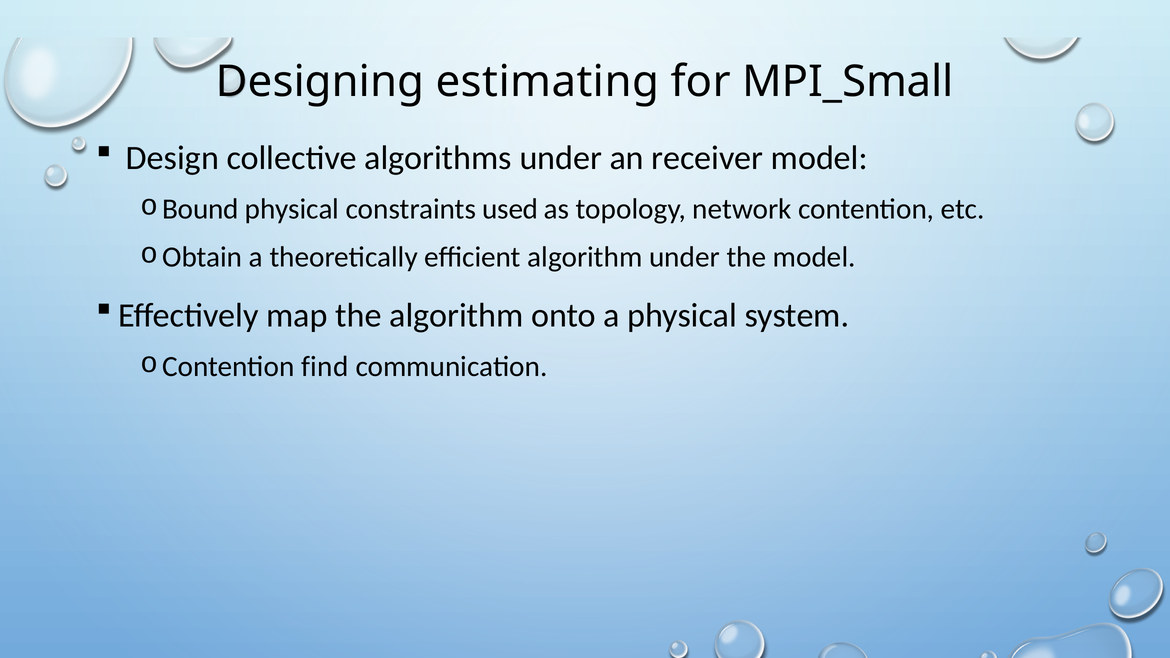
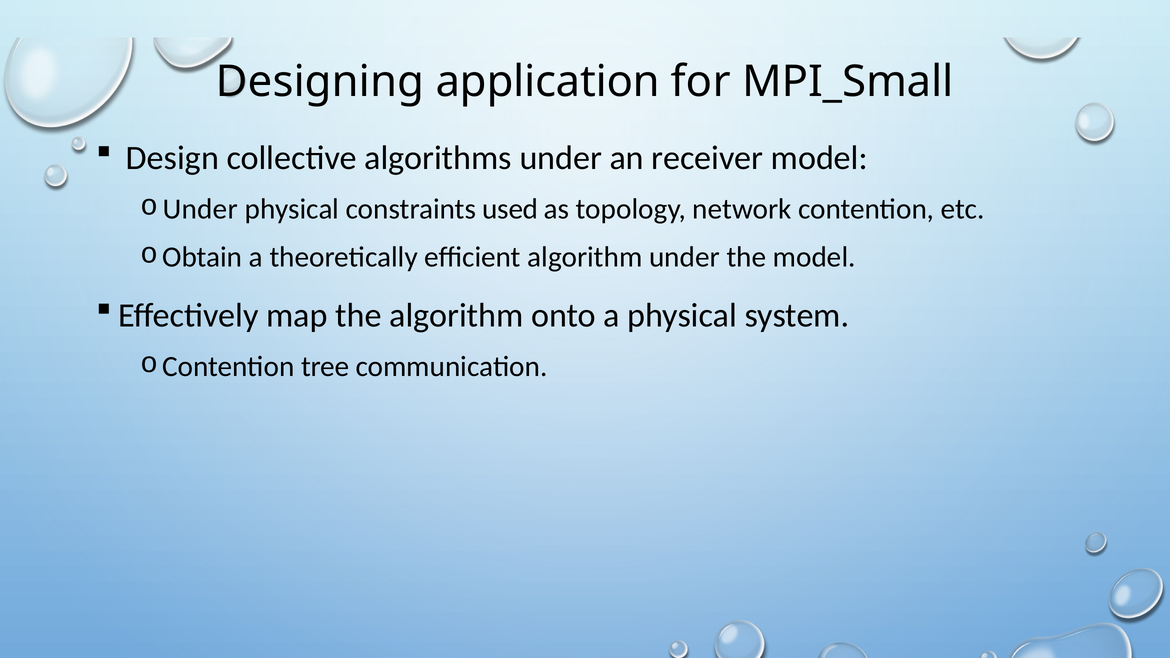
estimating: estimating -> application (548, 82)
Bound: Bound -> Under (200, 209)
find: find -> tree (325, 367)
